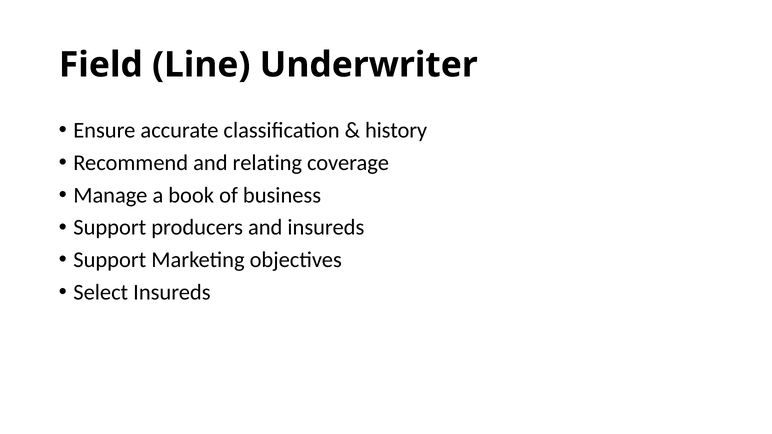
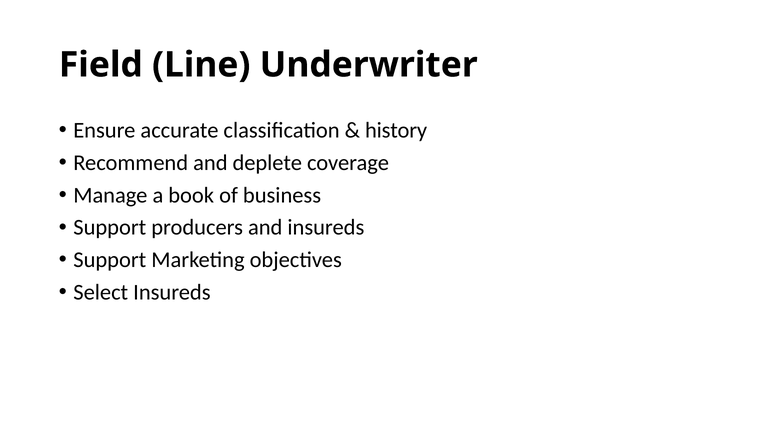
relating: relating -> deplete (267, 163)
